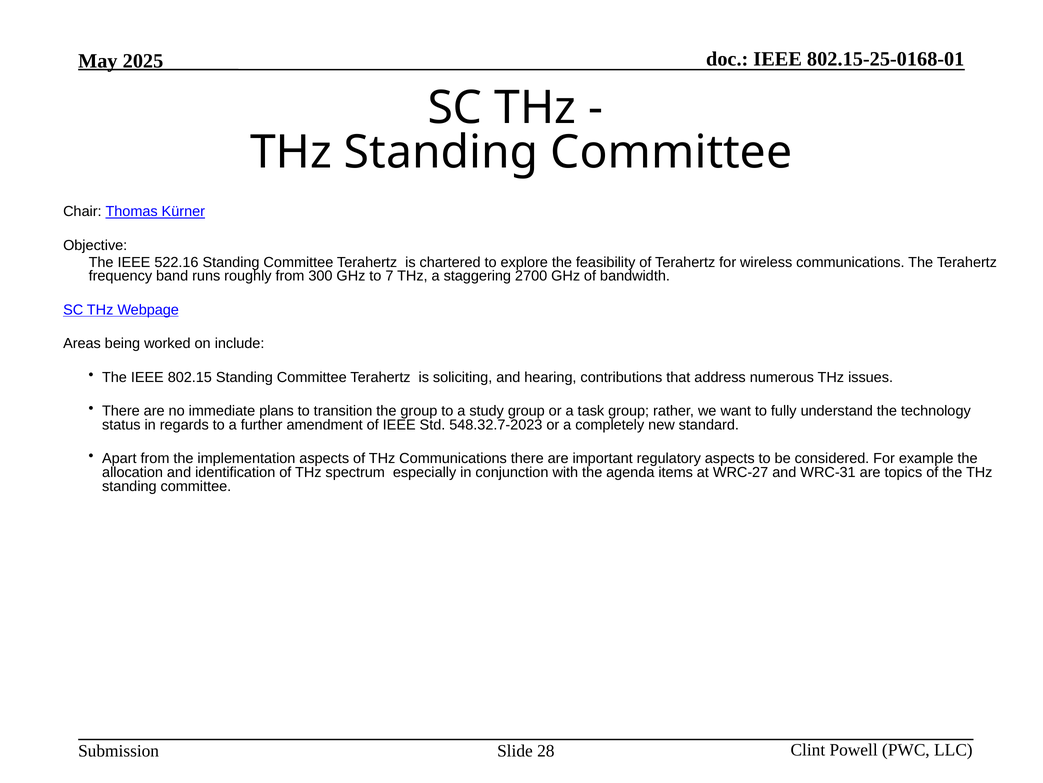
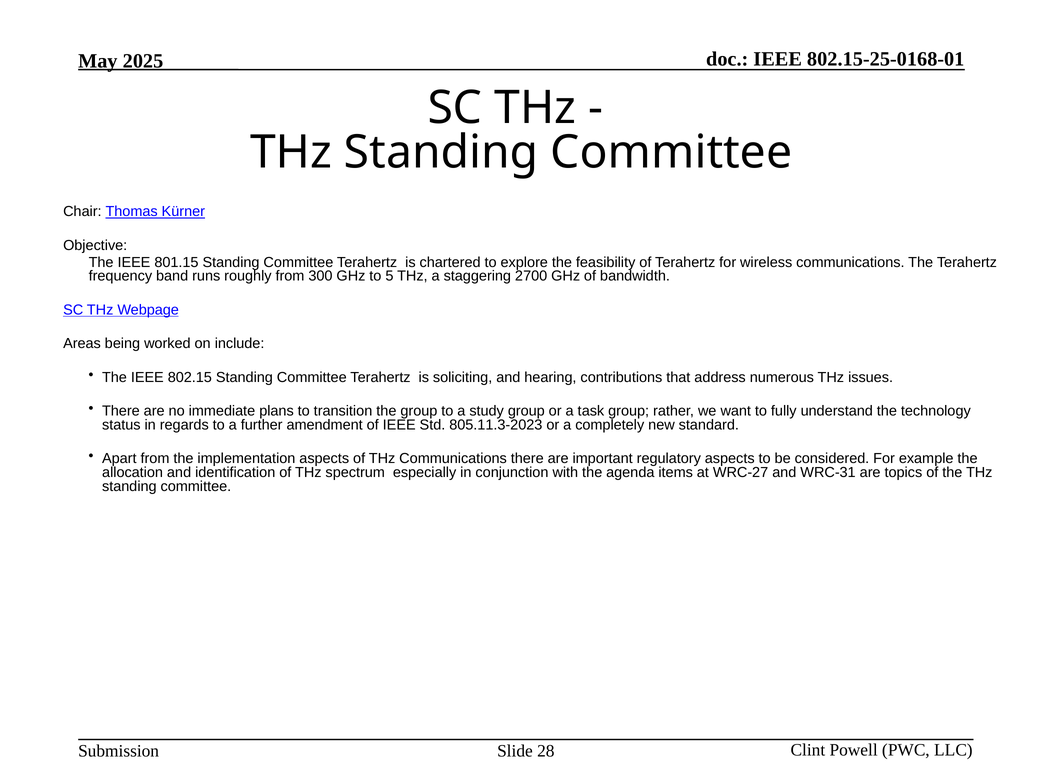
522.16: 522.16 -> 801.15 (176, 262)
7: 7 -> 5 (389, 276)
548.32.7-2023: 548.32.7-2023 -> 805.11.3-2023 (496, 425)
